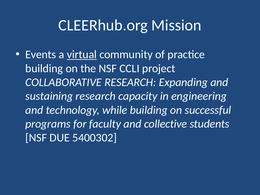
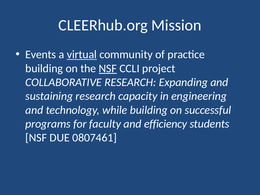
NSF underline: none -> present (108, 68)
collective: collective -> efficiency (166, 124)
5400302: 5400302 -> 0807461 (95, 138)
